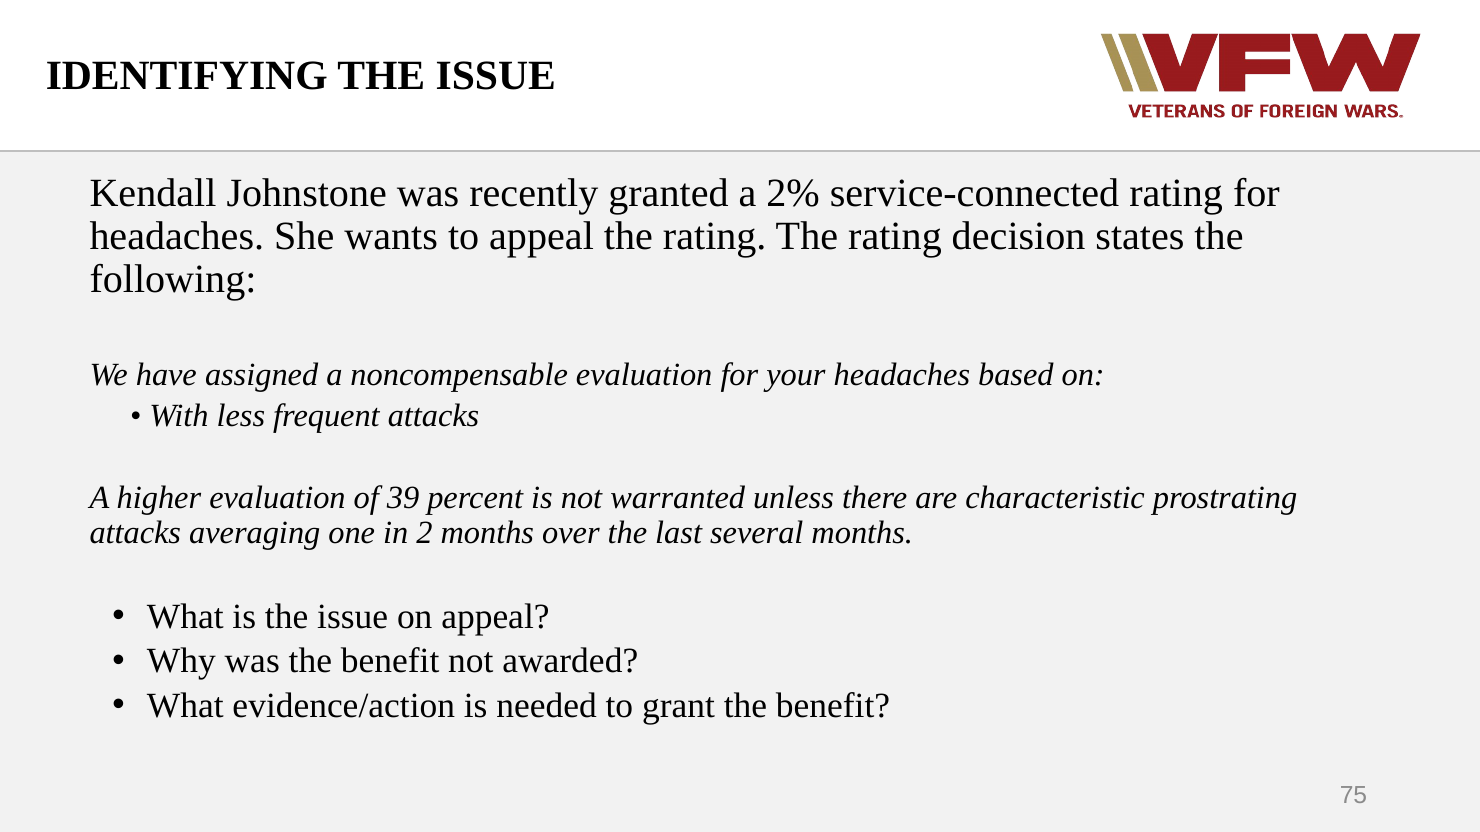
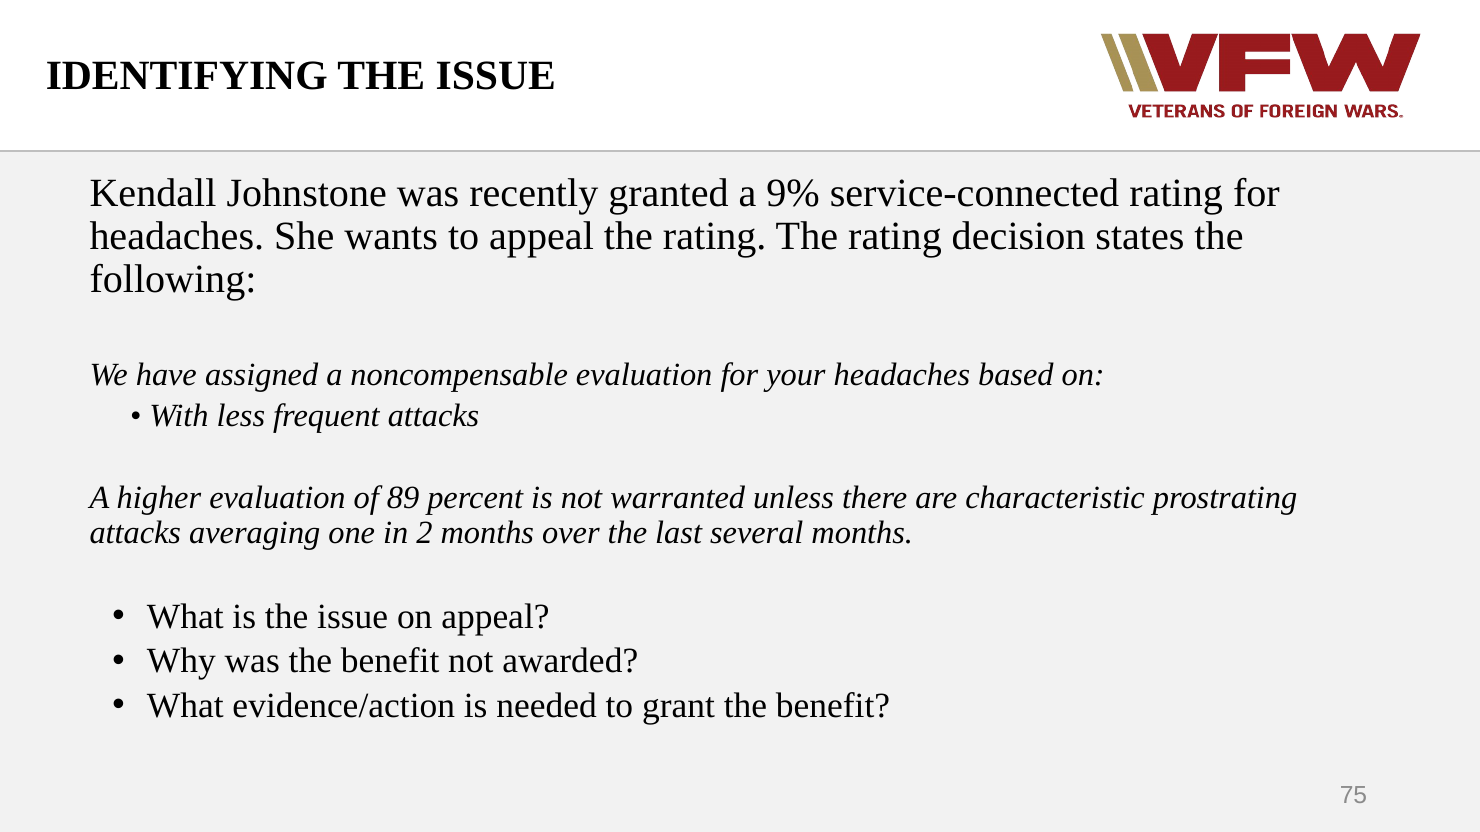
2%: 2% -> 9% (793, 193)
39: 39 -> 89 (403, 498)
